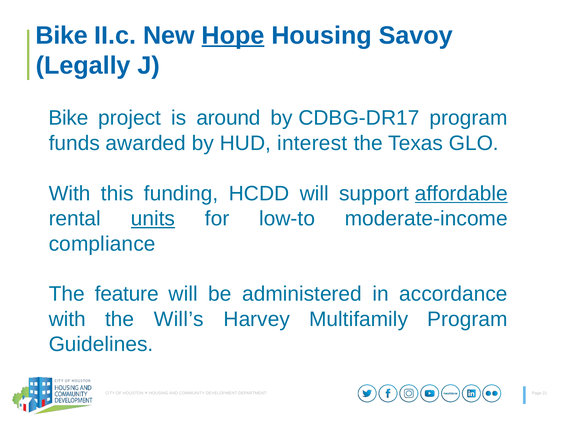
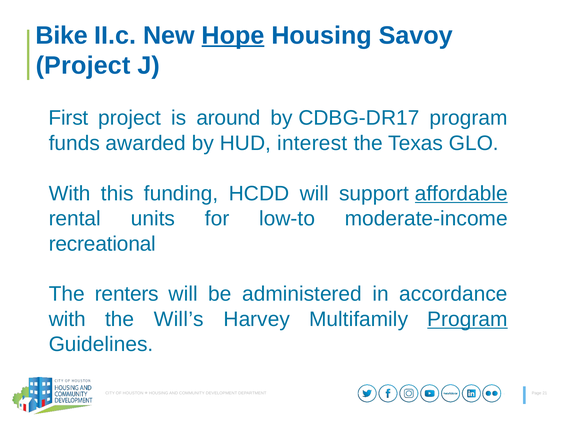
Legally: Legally -> Project (83, 66)
Bike: Bike -> First (69, 118)
units underline: present -> none (153, 218)
compliance: compliance -> recreational (102, 244)
feature: feature -> renters (127, 294)
Program underline: none -> present (468, 319)
